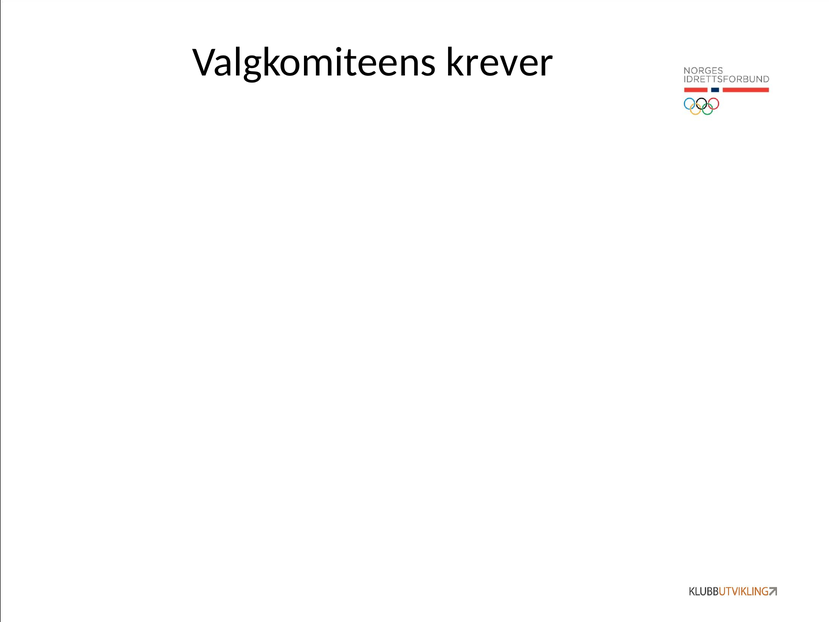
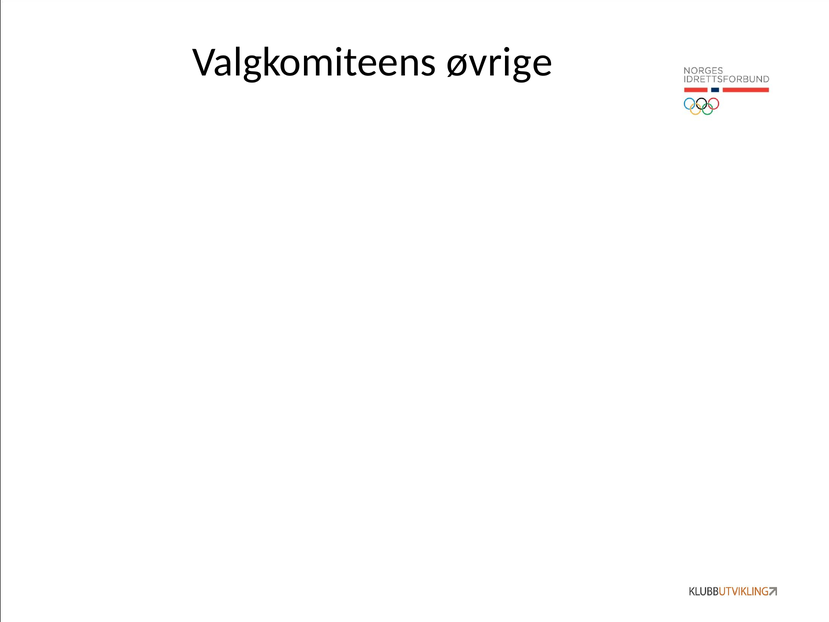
krever: krever -> øvrige (500, 62)
